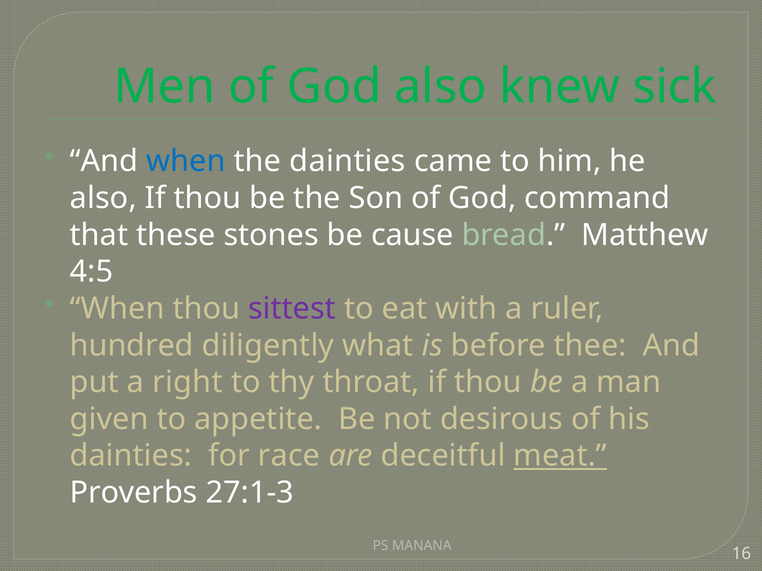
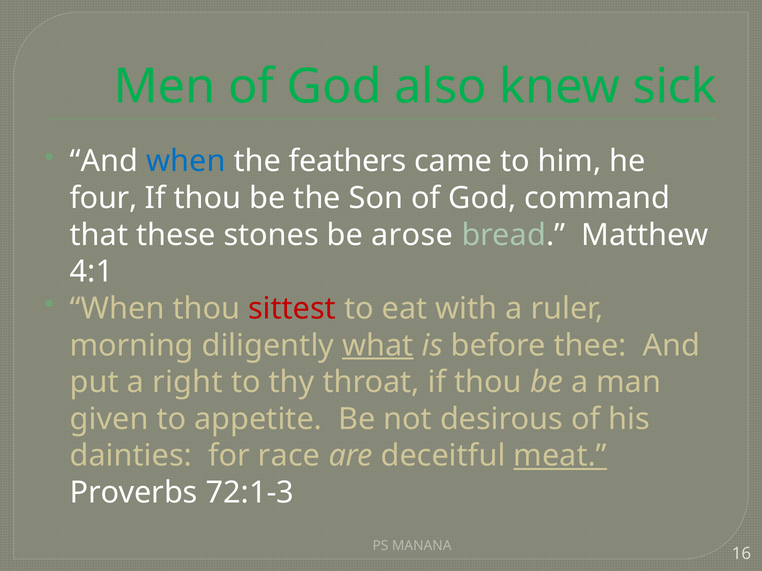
the dainties: dainties -> feathers (348, 162)
also: also -> four (104, 198)
cause: cause -> arose (412, 235)
4:5: 4:5 -> 4:1 (92, 272)
sittest colour: purple -> red (292, 309)
hundred: hundred -> morning (132, 346)
what underline: none -> present (378, 346)
27:1-3: 27:1-3 -> 72:1-3 (250, 493)
